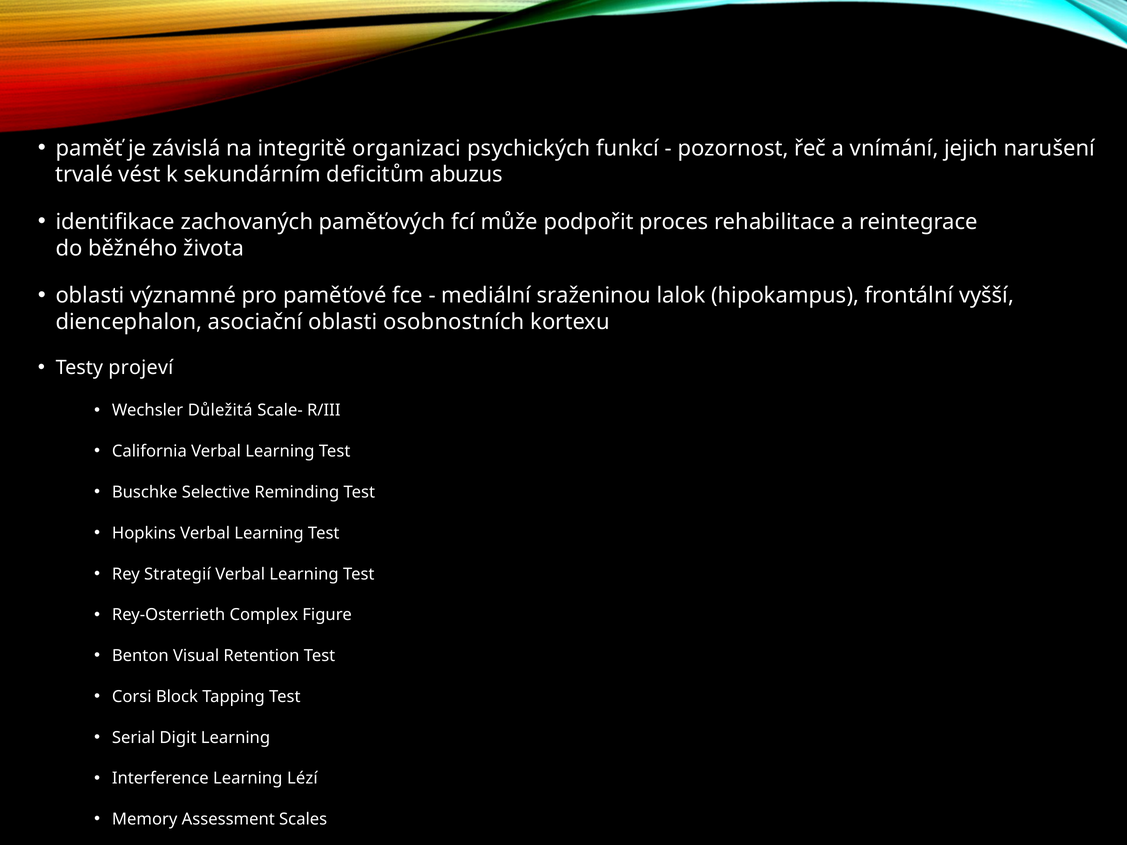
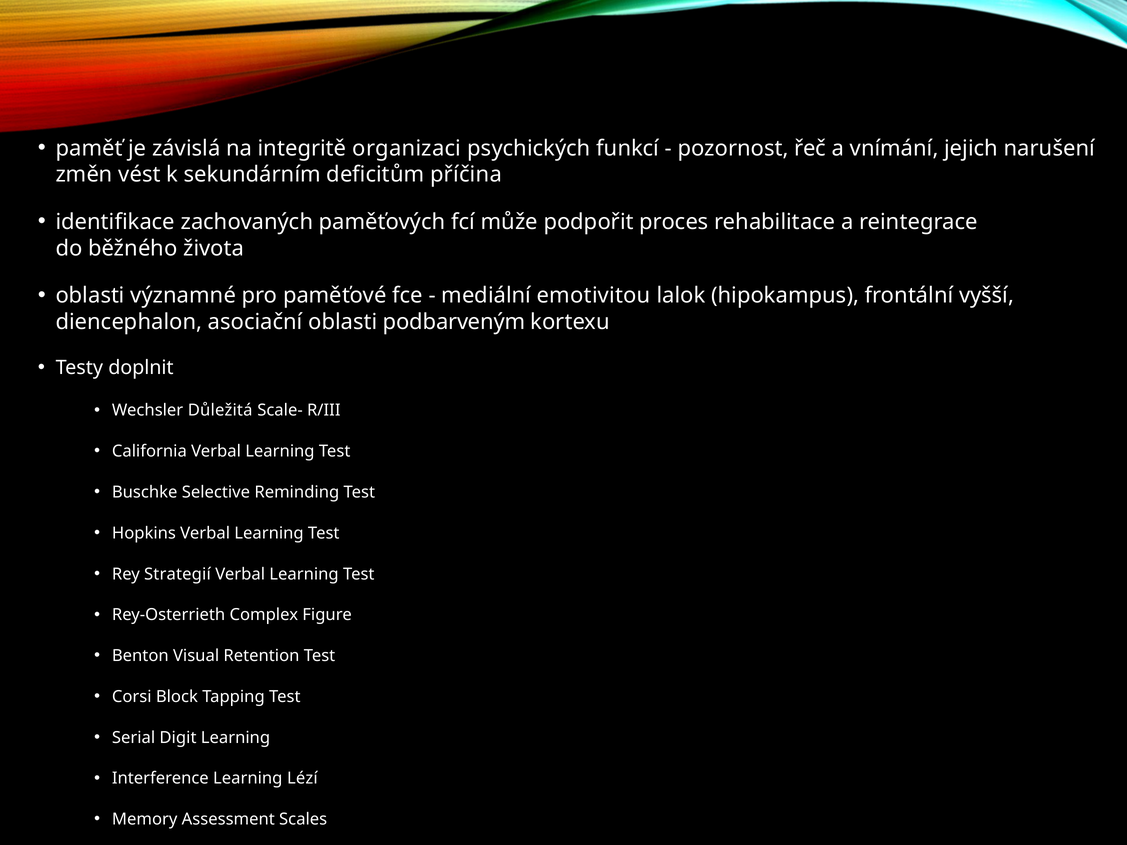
trvalé: trvalé -> změn (84, 175)
abuzus: abuzus -> příčina (466, 175)
sraženinou: sraženinou -> emotivitou (594, 296)
osobnostních: osobnostních -> podbarveným (454, 322)
projeví: projeví -> doplnit (141, 368)
